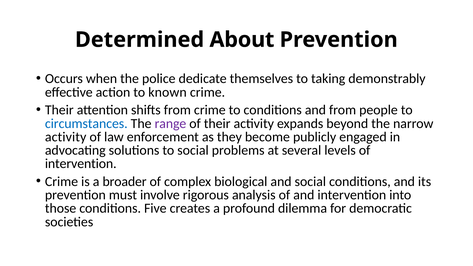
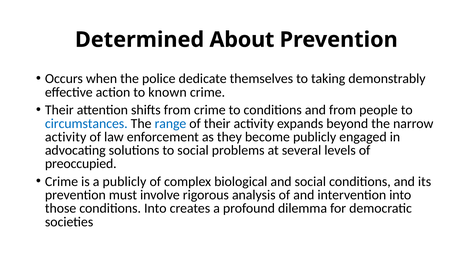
range colour: purple -> blue (170, 123)
intervention: intervention -> preoccupied (81, 164)
a broader: broader -> publicly (124, 182)
conditions Five: Five -> Into (155, 208)
